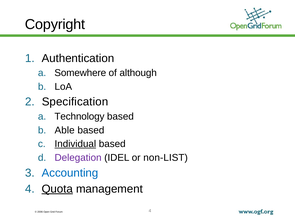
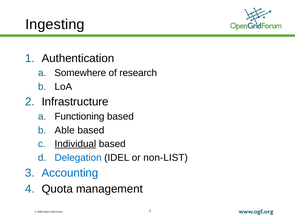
Copyright: Copyright -> Ingesting (55, 24)
although: although -> research (138, 73)
Specification: Specification -> Infrastructure (75, 102)
Technology: Technology -> Functioning (79, 117)
Delegation colour: purple -> blue (78, 158)
Quota underline: present -> none (57, 189)
